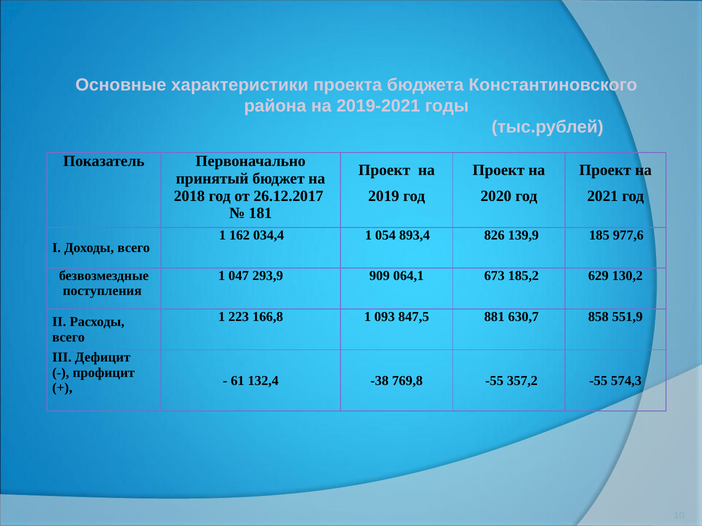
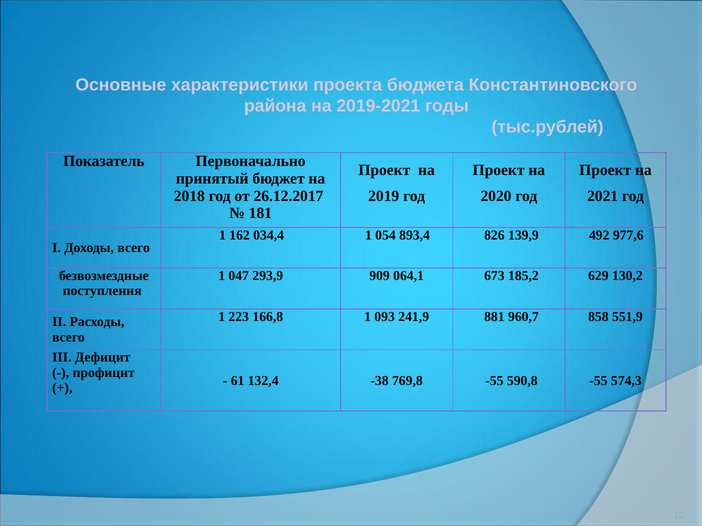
185: 185 -> 492 (599, 235)
847,5: 847,5 -> 241,9 (414, 317)
630,7: 630,7 -> 960,7 (523, 317)
357,2: 357,2 -> 590,8 (522, 381)
